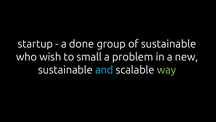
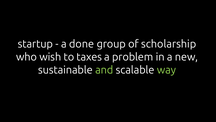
of sustainable: sustainable -> scholarship (169, 44)
small: small -> taxes (89, 57)
and colour: light blue -> light green (104, 70)
